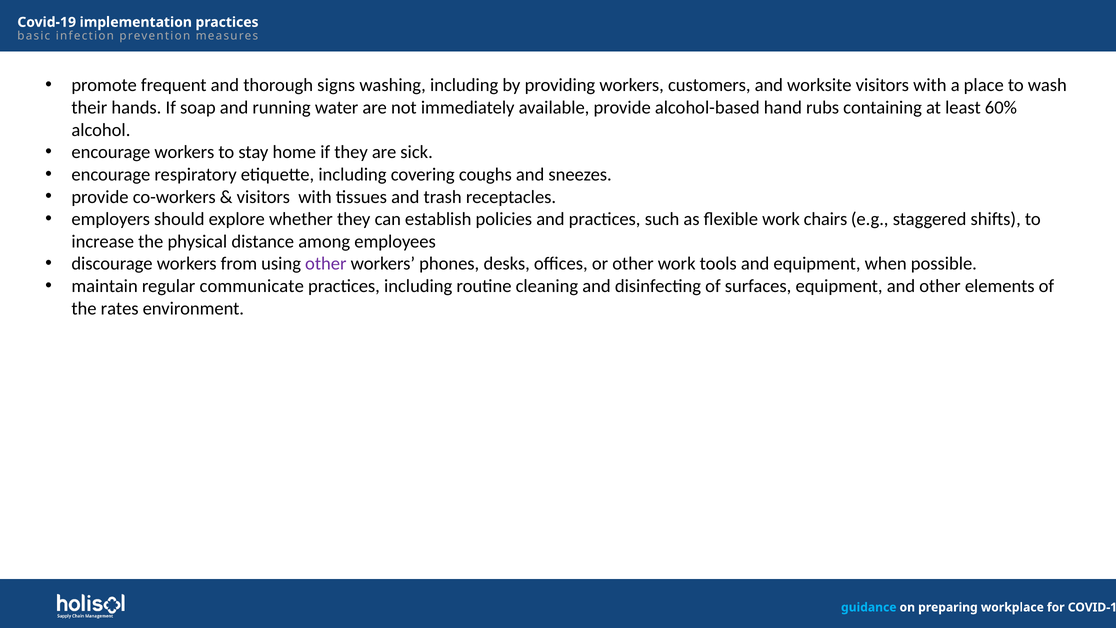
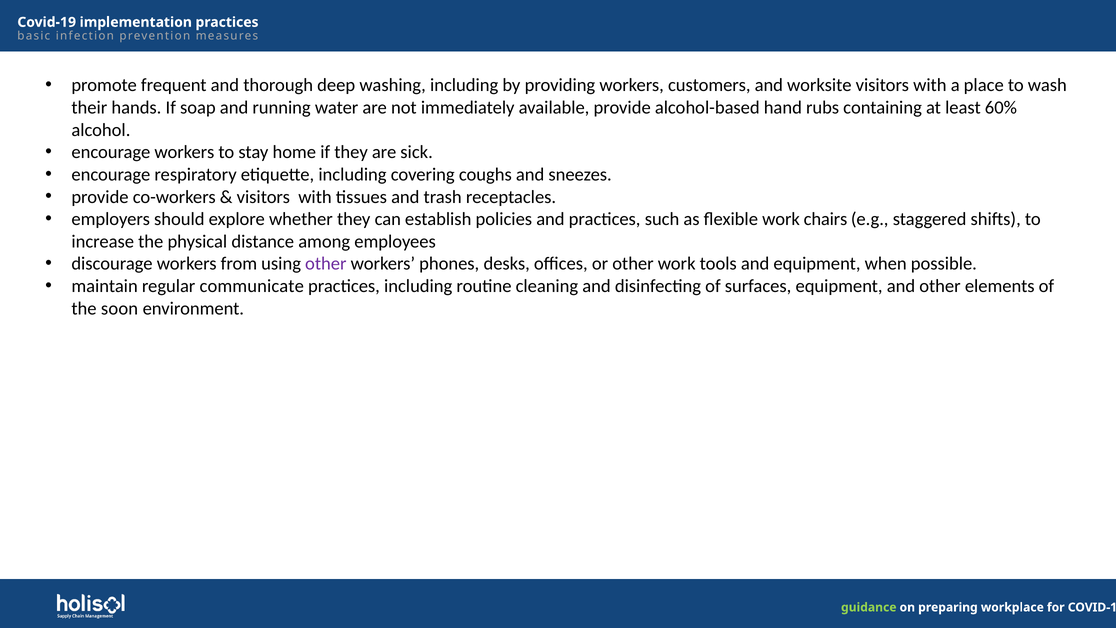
signs: signs -> deep (336, 85)
rates: rates -> soon (120, 308)
guidance colour: light blue -> light green (869, 607)
